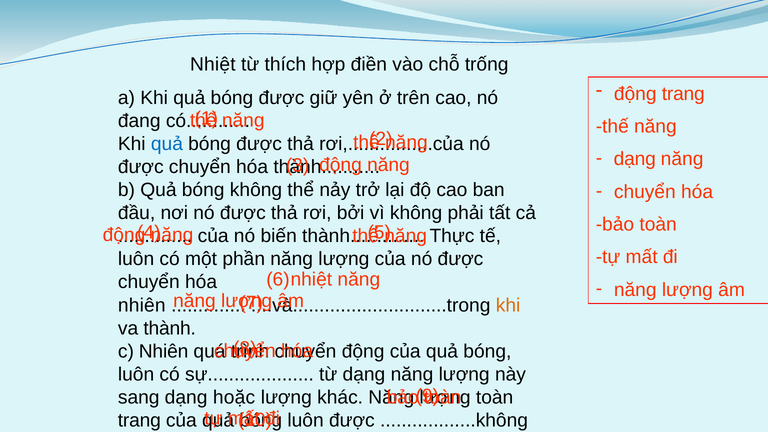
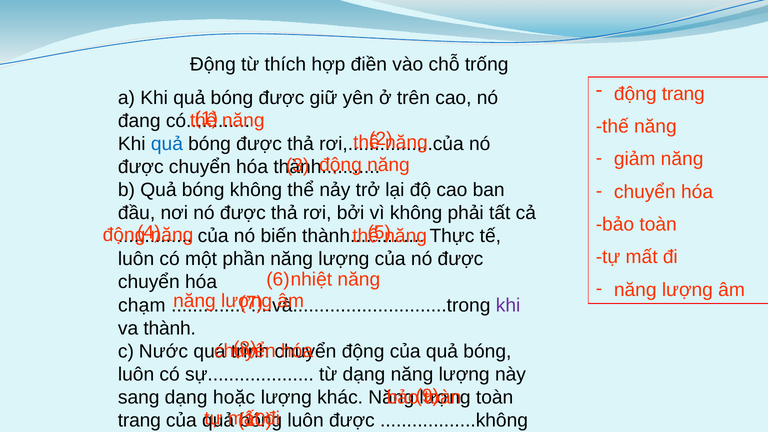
Nhiệt: Nhiệt -> Động (213, 65)
dạng: dạng -> giảm (635, 159)
nhiên: nhiên -> chạm (142, 305)
khi colour: orange -> purple (508, 305)
c Nhiên: Nhiên -> Nước (163, 351)
